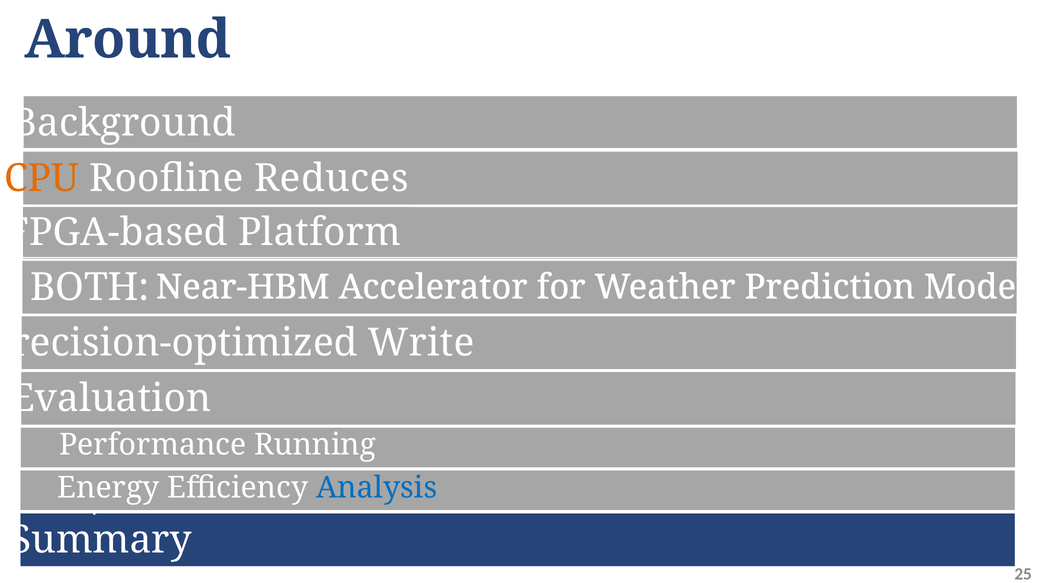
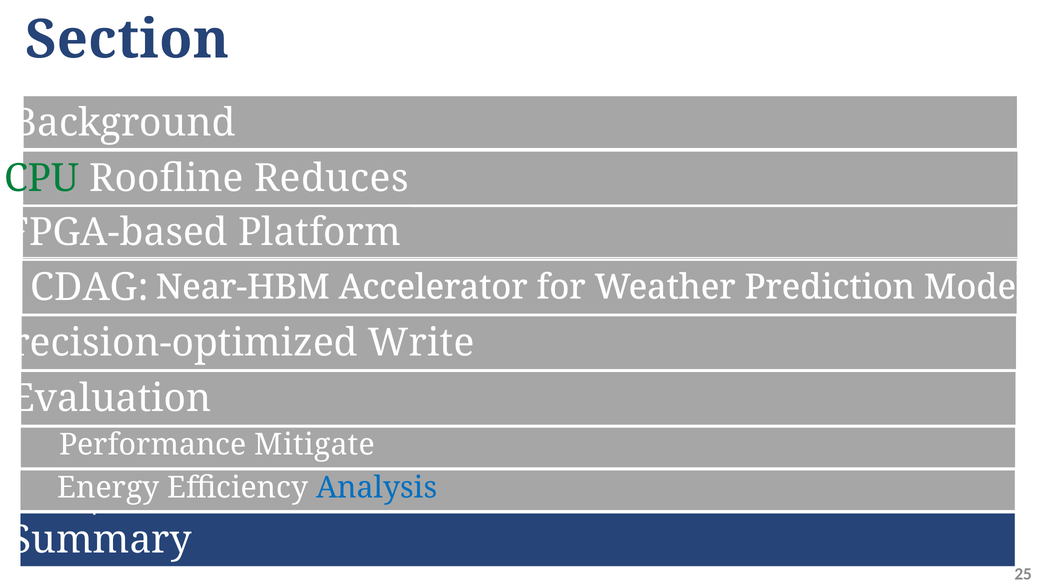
Around: Around -> Section (127, 40)
CPU colour: orange -> green (42, 178)
BOTH: BOTH -> CDAG (90, 287)
Running: Running -> Mitigate (315, 445)
